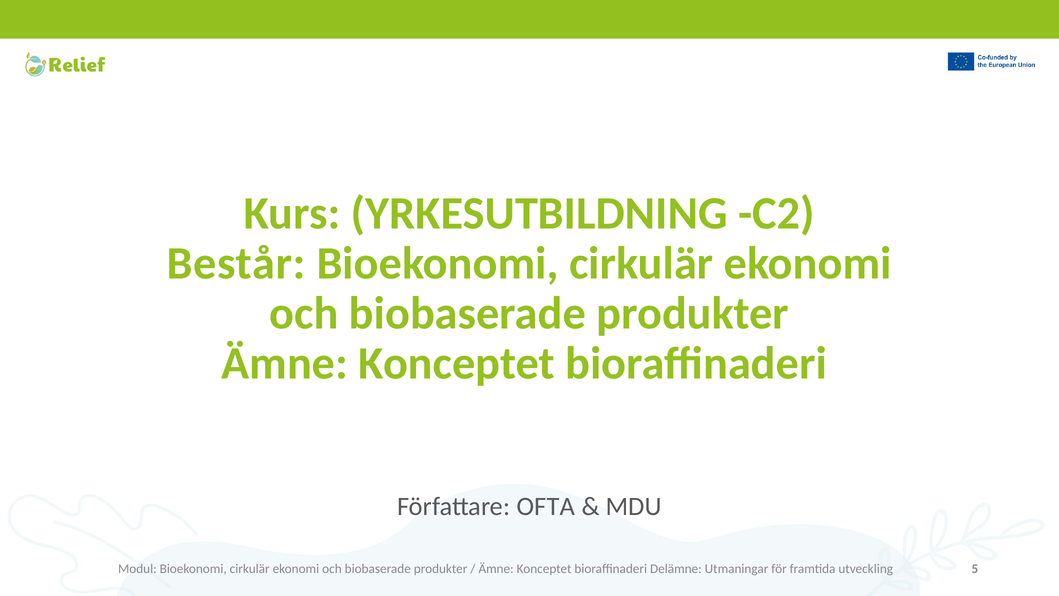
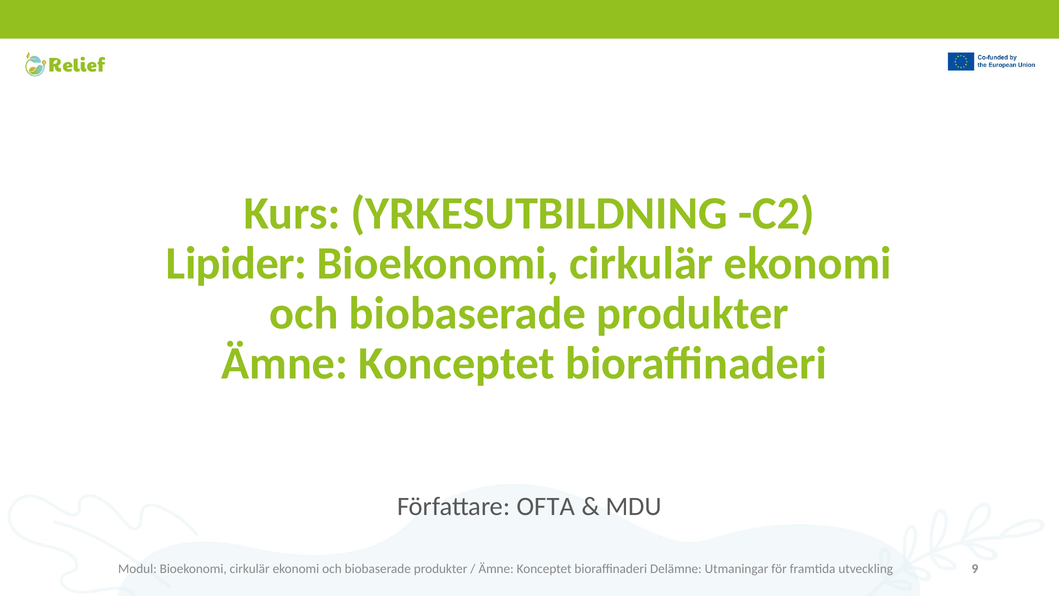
Består: Består -> Lipider (237, 263)
5: 5 -> 9 (975, 569)
